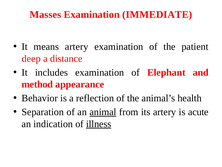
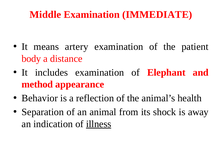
Masses: Masses -> Middle (45, 15)
deep: deep -> body (31, 58)
animal underline: present -> none (103, 112)
its artery: artery -> shock (165, 112)
acute: acute -> away (198, 112)
